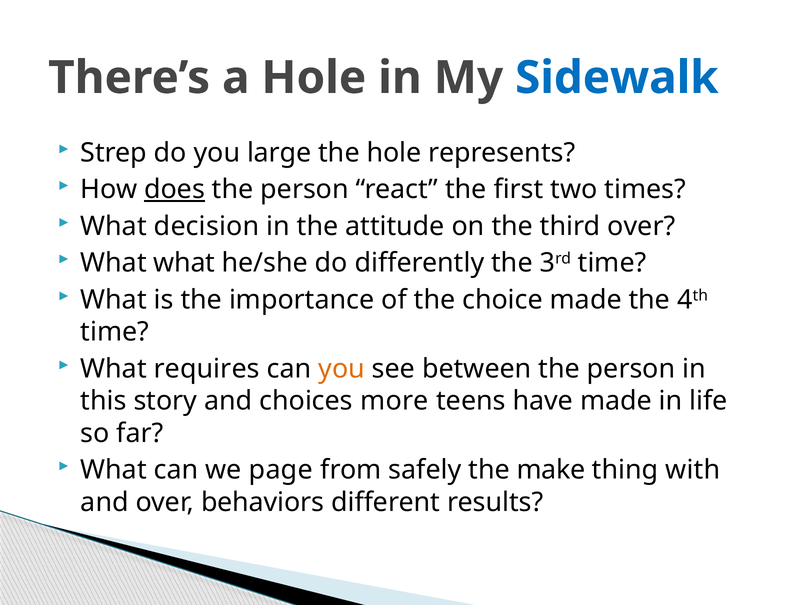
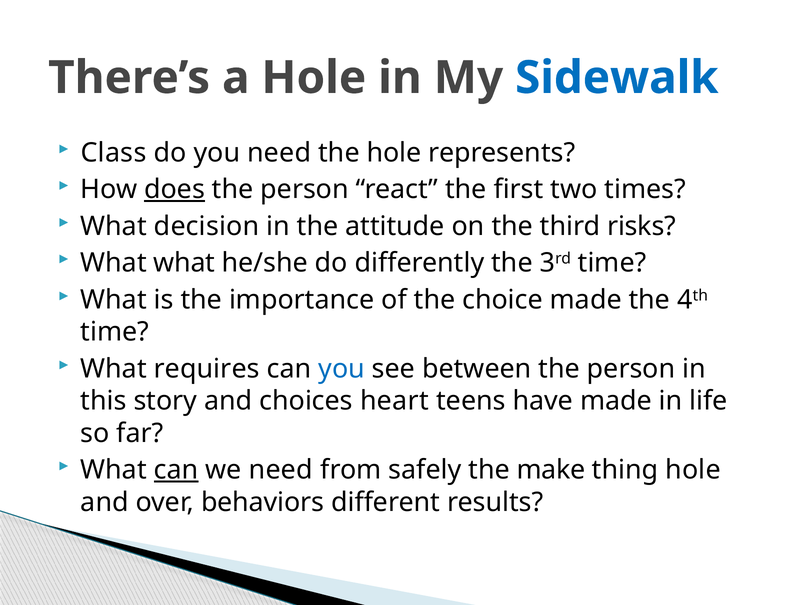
Strep: Strep -> Class (113, 153)
you large: large -> need (279, 153)
third over: over -> risks (642, 226)
you colour: orange -> blue (342, 368)
more: more -> heart (394, 401)
can underline: none -> present (176, 470)
we page: page -> need (281, 470)
thing with: with -> hole (693, 470)
